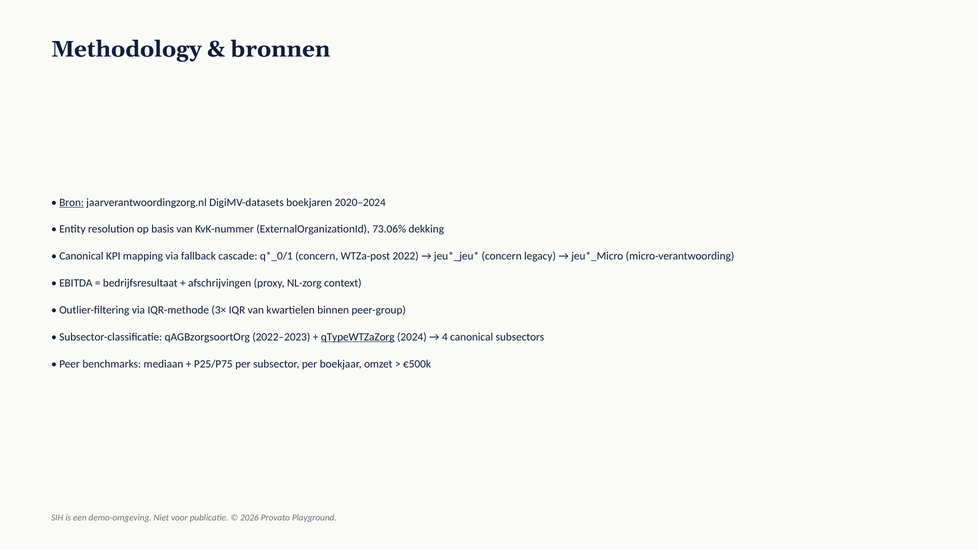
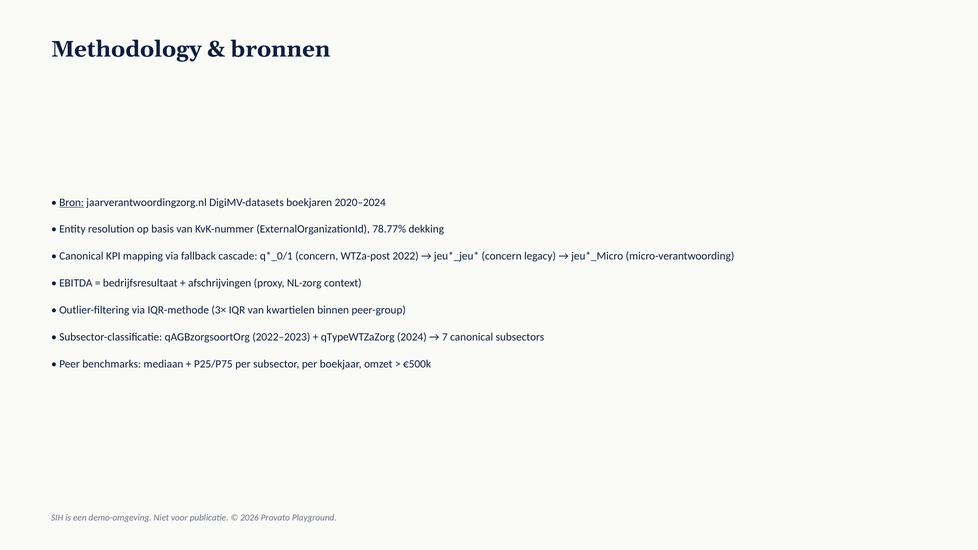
73.06%: 73.06% -> 78.77% (389, 229)
qTypeWTZaZorg underline: present -> none (358, 337)
4: 4 -> 7 (445, 337)
